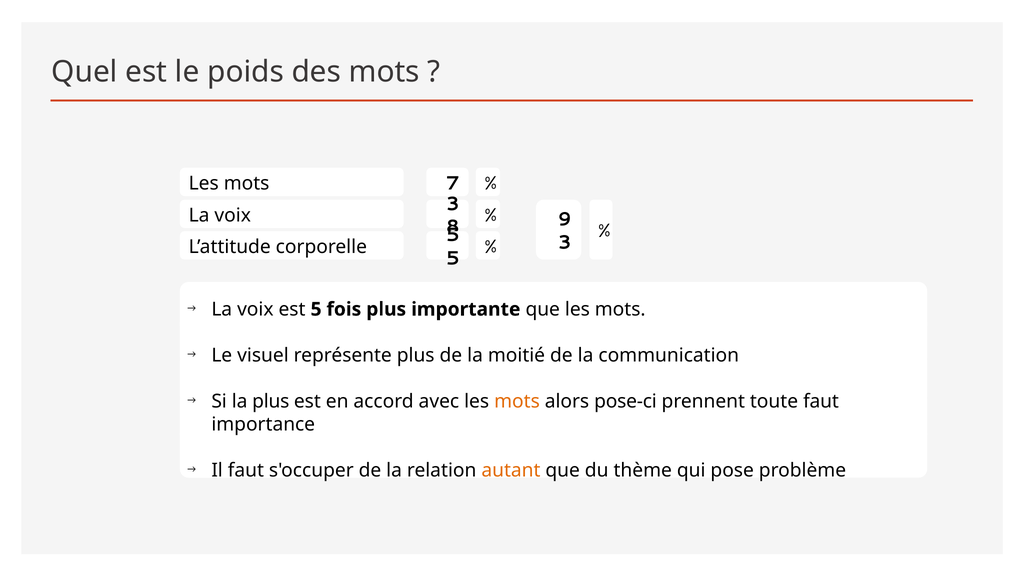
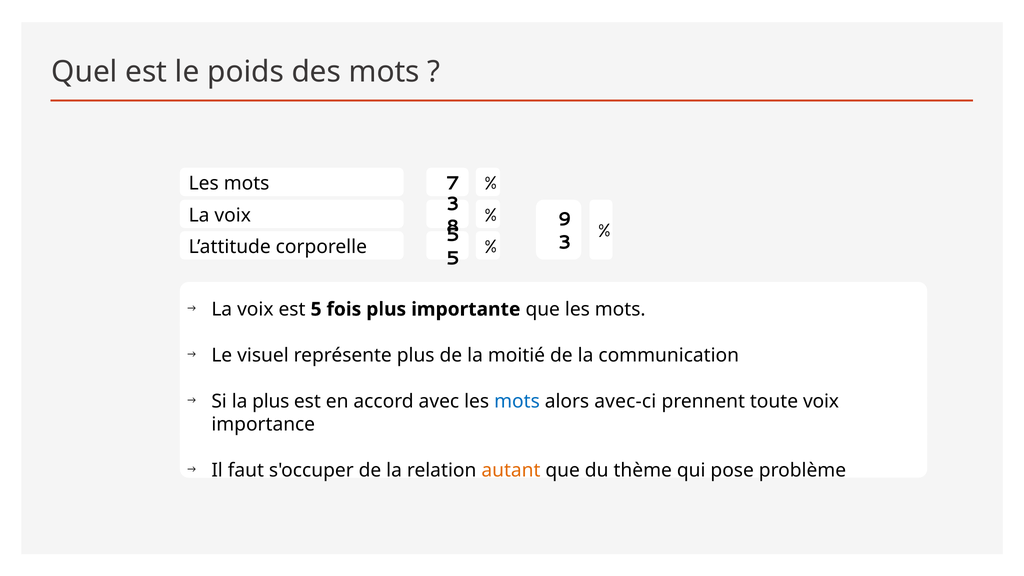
mots colour: orange -> blue (517, 401)
pose-ci: pose-ci -> avec-ci (625, 401)
toute faut: faut -> voix (821, 401)
